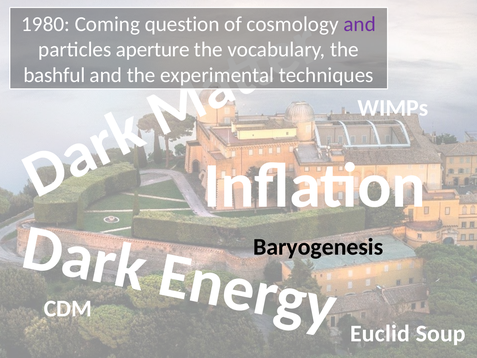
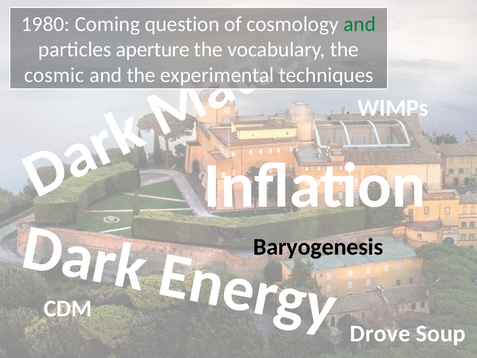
and colour: purple -> green (360, 24)
bashful: bashful -> cosmic (54, 75)
Euclid: Euclid -> Drove (380, 333)
